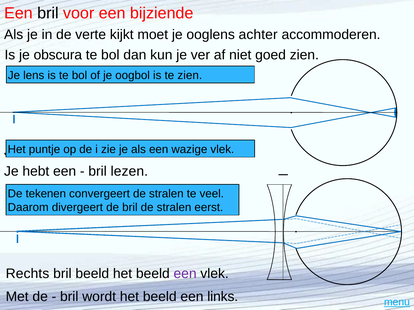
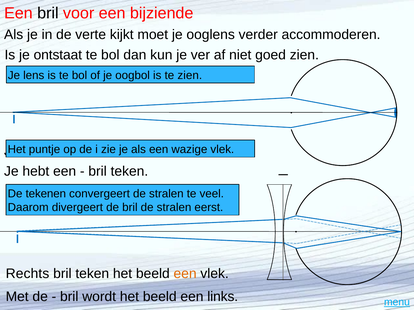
achter: achter -> verder (258, 35)
obscura: obscura -> ontstaat (58, 55)
lezen: lezen -> teken (129, 172)
beeld: beeld -> teken (92, 274)
een colour: purple -> orange (185, 274)
